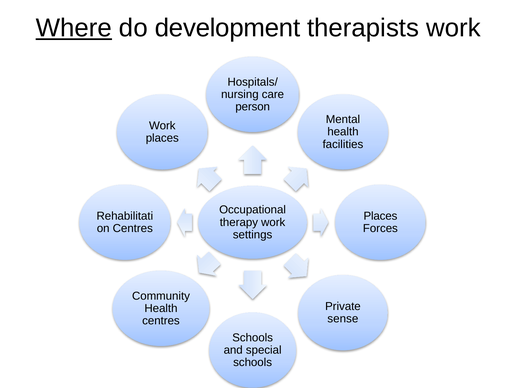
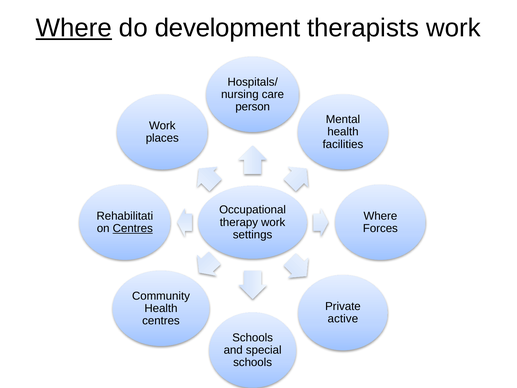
Places: Places -> Where (380, 216)
Centres underline: none -> present (133, 228)
sense: sense -> active (343, 319)
